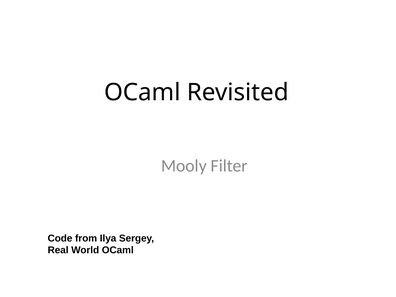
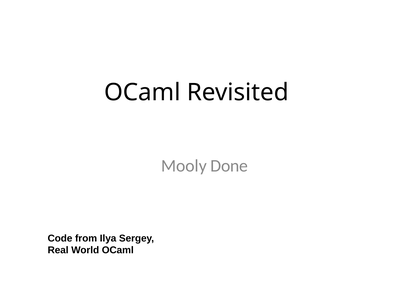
Filter: Filter -> Done (229, 166)
